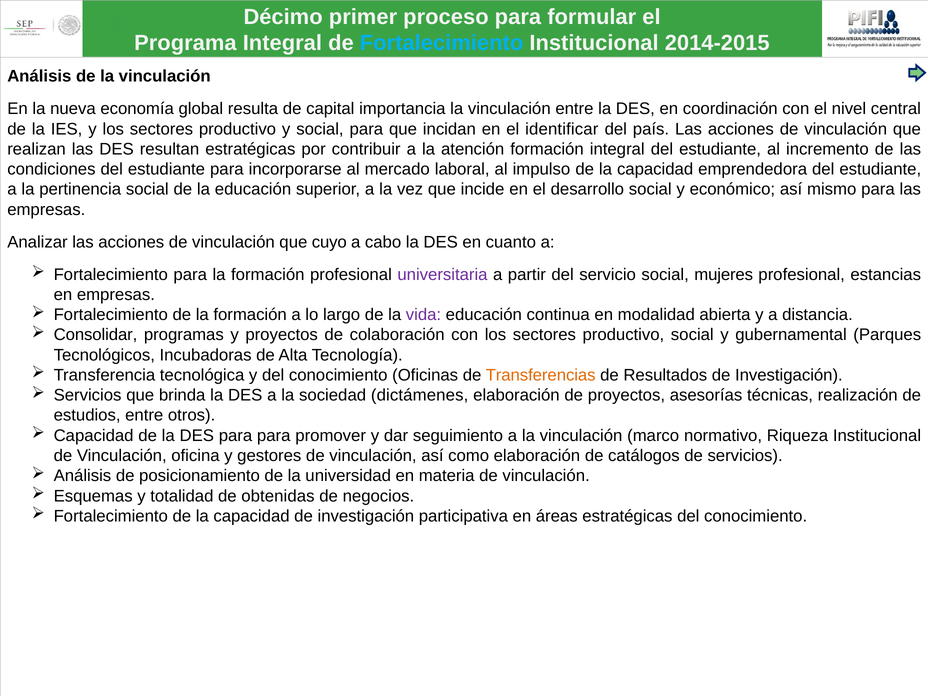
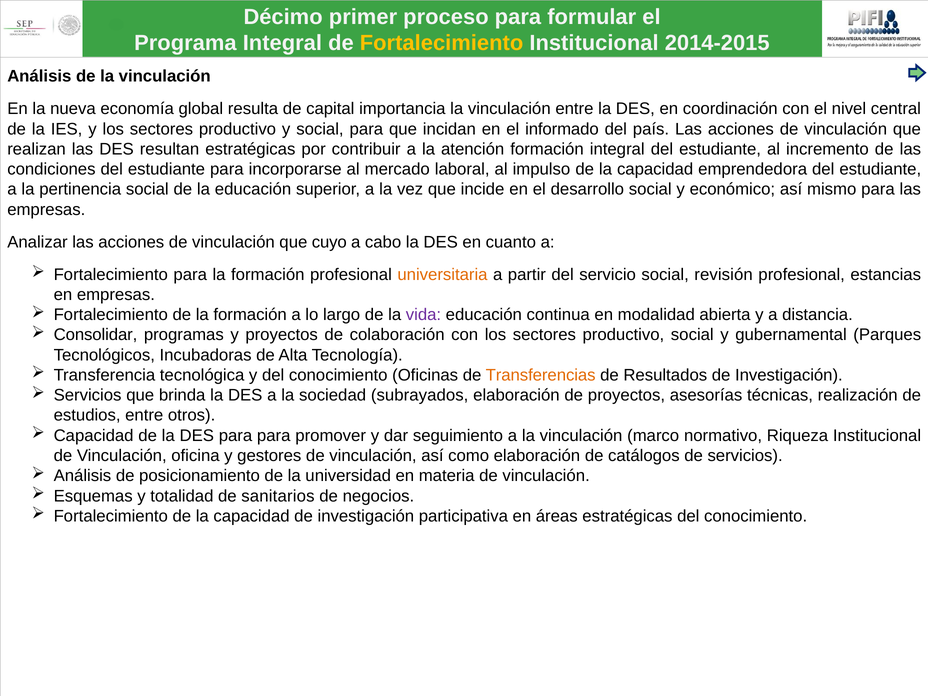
Fortalecimiento colour: light blue -> yellow (442, 43)
identificar: identificar -> informado (562, 129)
universitaria colour: purple -> orange (442, 275)
mujeres: mujeres -> revisión (724, 275)
dictámenes: dictámenes -> subrayados (420, 395)
obtenidas: obtenidas -> sanitarios (278, 496)
